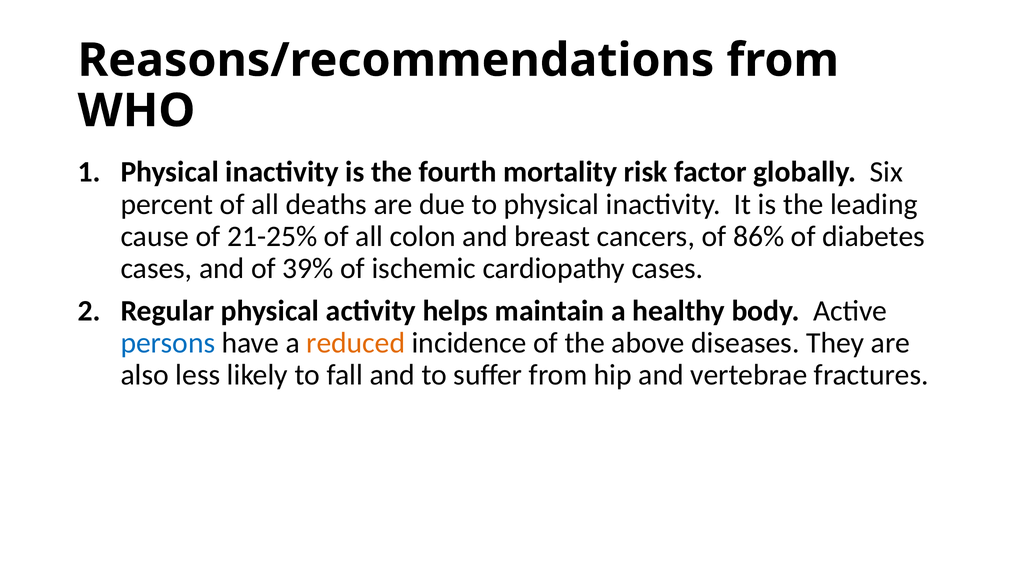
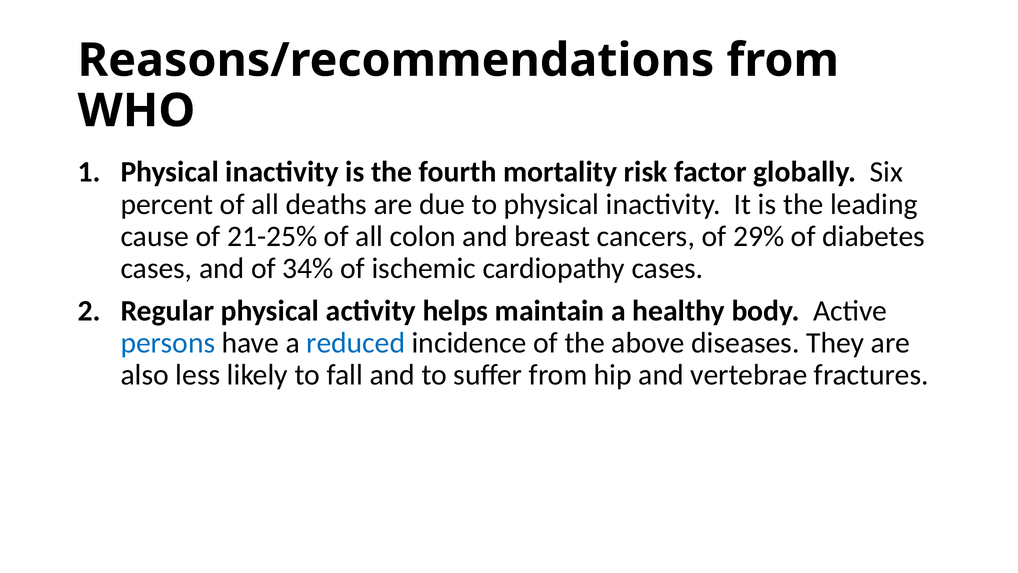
86%: 86% -> 29% (759, 236)
39%: 39% -> 34% (308, 268)
reduced colour: orange -> blue (356, 343)
